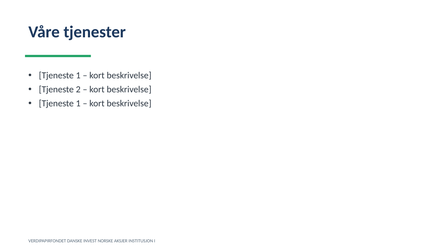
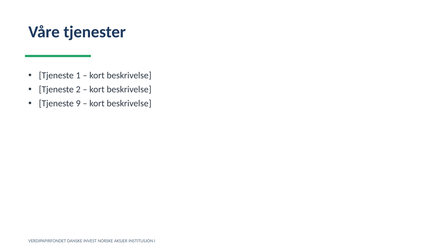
1: 1 -> 9 (78, 103)
